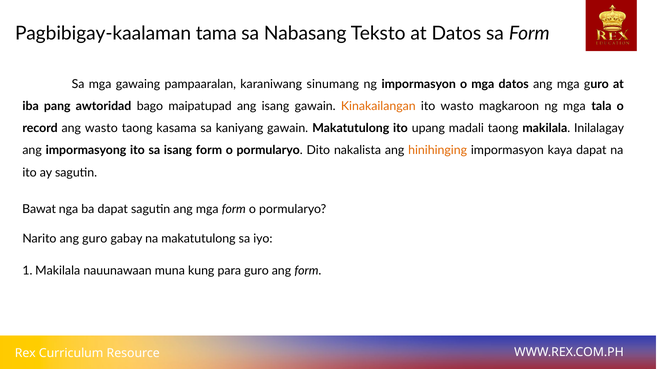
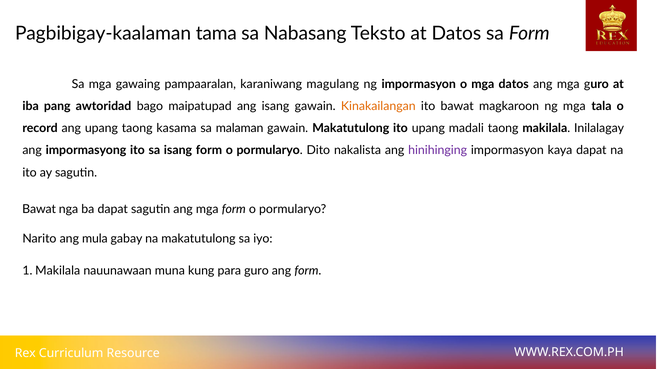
sinumang: sinumang -> magulang (333, 84)
ito wasto: wasto -> bawat (457, 106)
ang wasto: wasto -> upang (101, 128)
kaniyang: kaniyang -> malaman (240, 128)
hinihinging colour: orange -> purple (438, 151)
ang guro: guro -> mula (95, 239)
